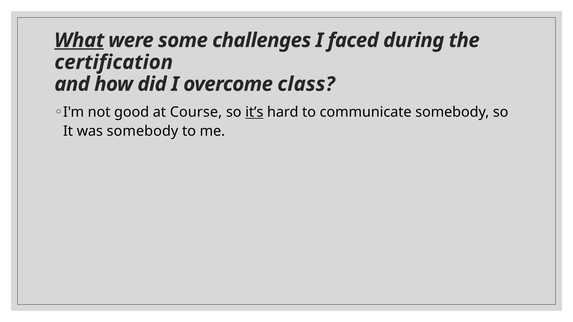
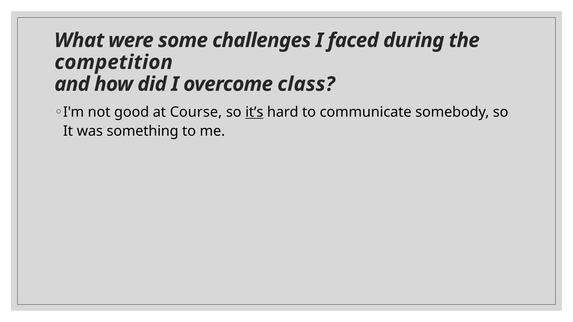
What underline: present -> none (79, 40)
certification: certification -> competition (114, 62)
was somebody: somebody -> something (143, 131)
